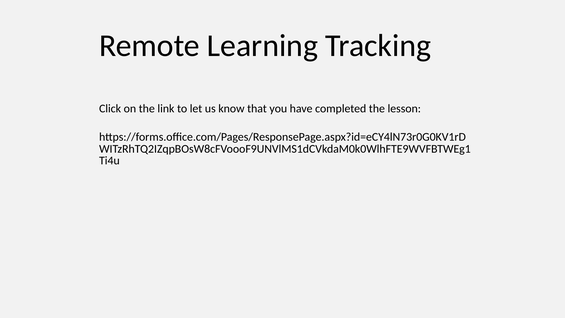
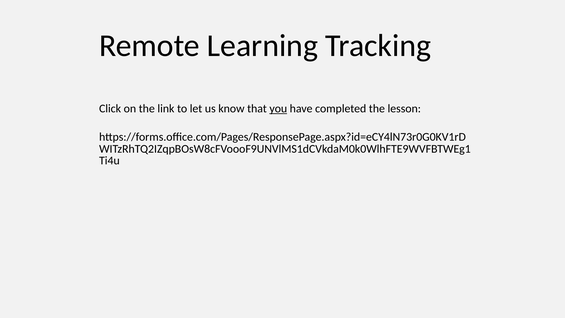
you underline: none -> present (278, 109)
